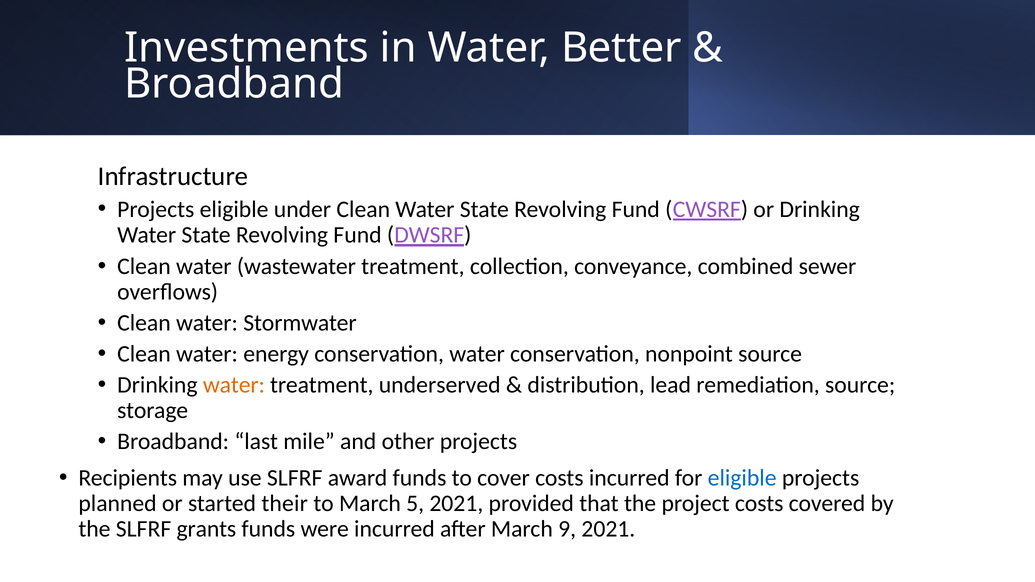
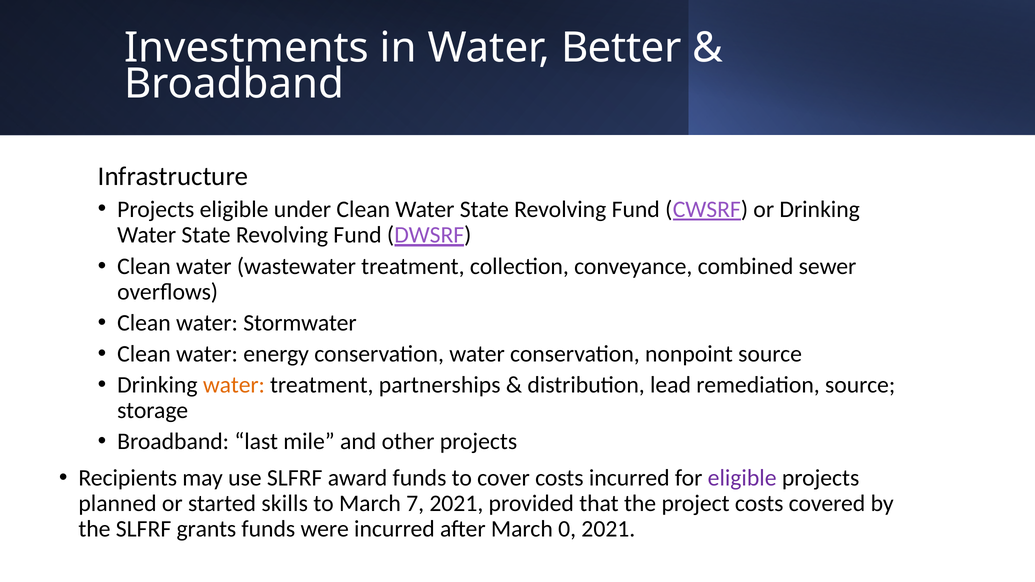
underserved: underserved -> partnerships (440, 385)
eligible colour: blue -> purple (742, 478)
their: their -> skills (285, 503)
5: 5 -> 7 (415, 503)
9: 9 -> 0 (567, 529)
